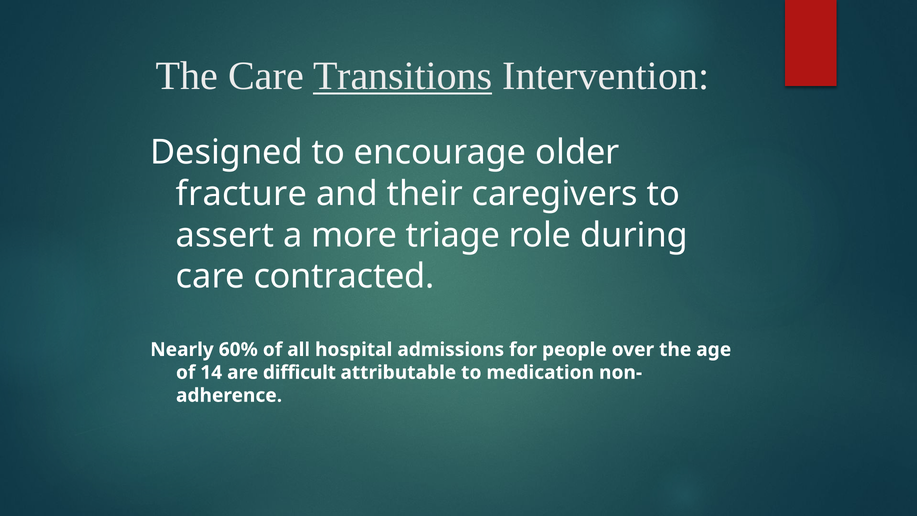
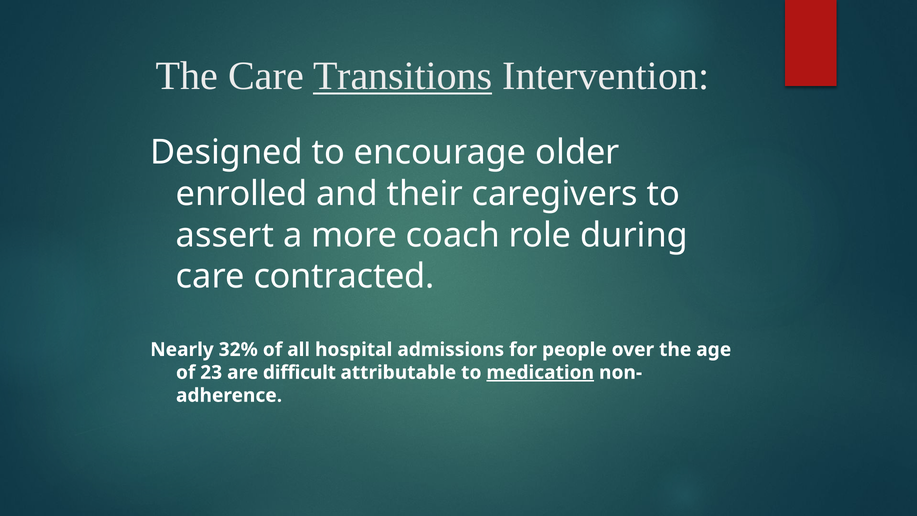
fracture: fracture -> enrolled (242, 194)
triage: triage -> coach (453, 235)
60%: 60% -> 32% (238, 349)
14: 14 -> 23 (211, 372)
medication underline: none -> present (540, 372)
